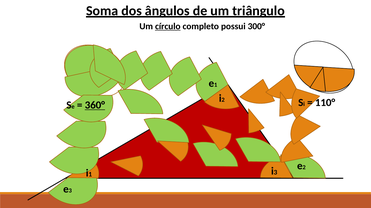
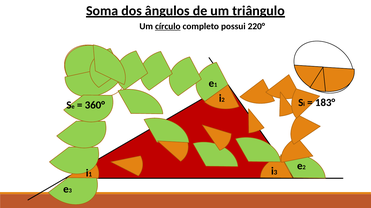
300°: 300° -> 220° (256, 26)
360° underline: present -> none (95, 105)
110°: 110° -> 183° (325, 103)
